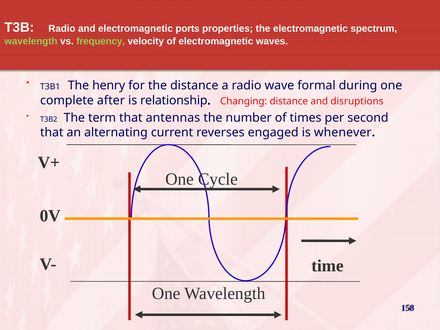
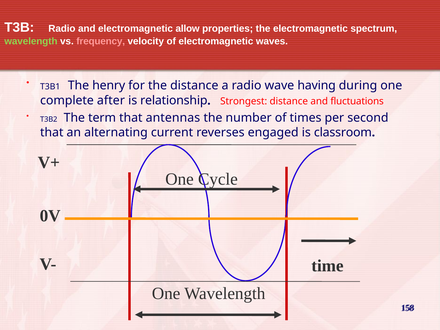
ports: ports -> allow (188, 29)
frequency colour: light green -> pink (101, 41)
formal: formal -> having (317, 85)
Changing: Changing -> Strongest (244, 101)
disruptions: disruptions -> fluctuations (357, 101)
whenever: whenever -> classroom (343, 132)
